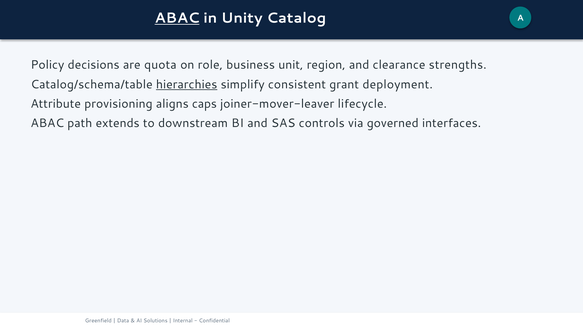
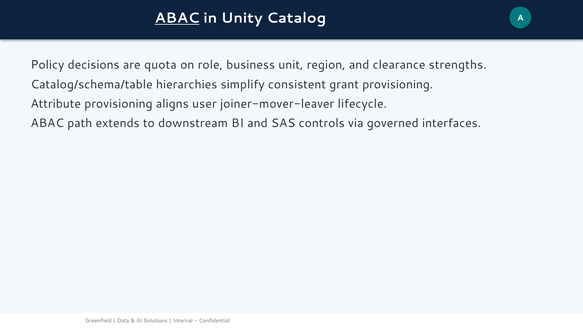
hierarchies underline: present -> none (187, 84)
grant deployment: deployment -> provisioning (398, 84)
caps: caps -> user (204, 104)
